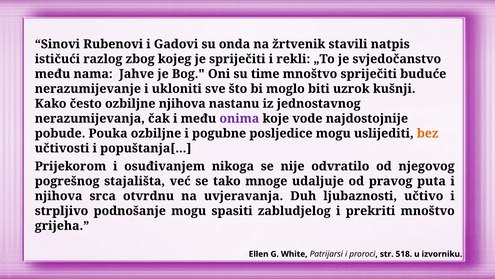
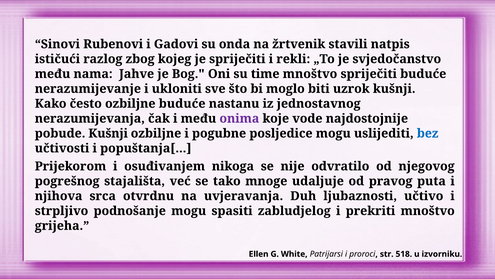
ozbiljne njihova: njihova -> buduće (182, 103)
pobude Pouka: Pouka -> Kušnji (108, 133)
bez colour: orange -> blue (428, 133)
